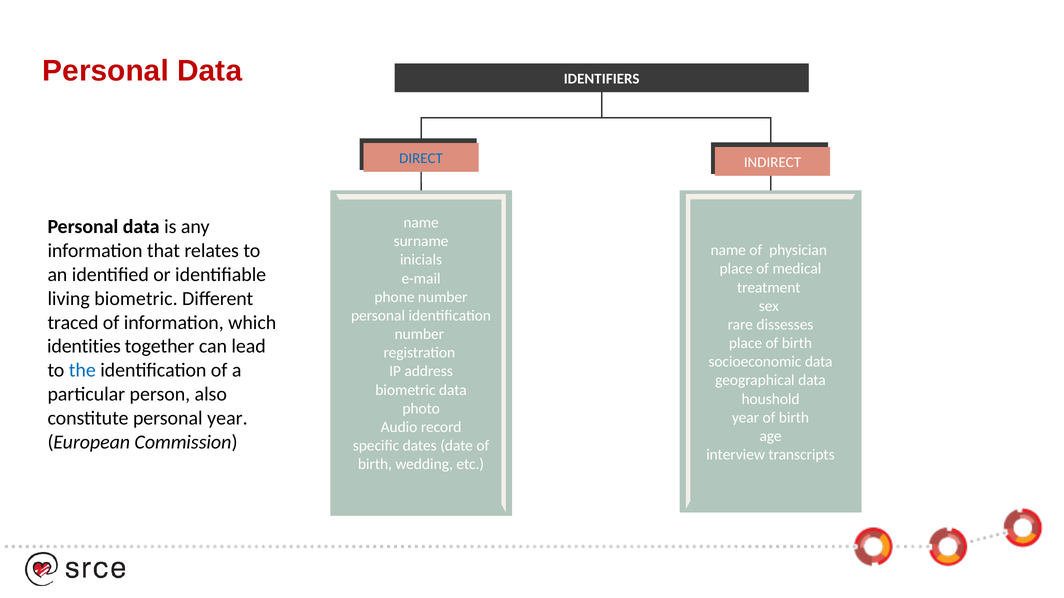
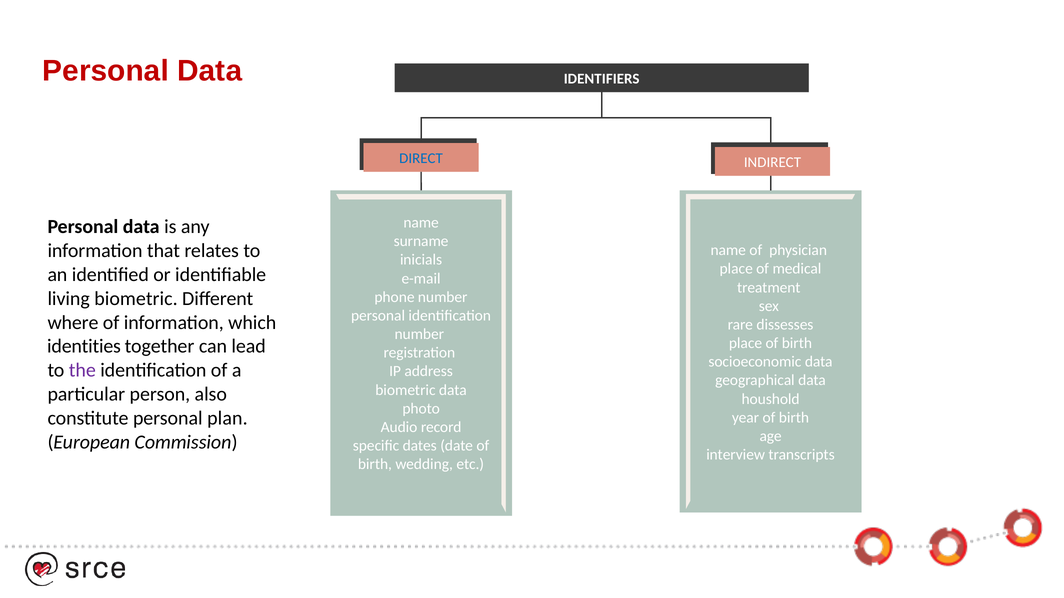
traced: traced -> where (73, 323)
the colour: blue -> purple (82, 371)
personal year: year -> plan (227, 418)
